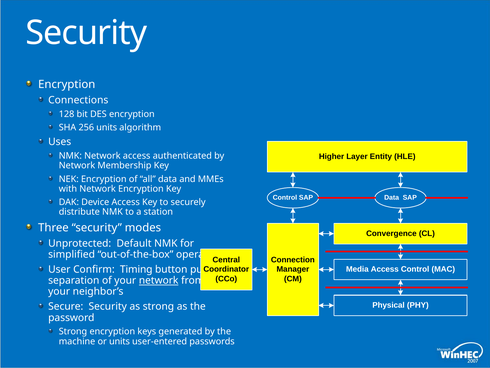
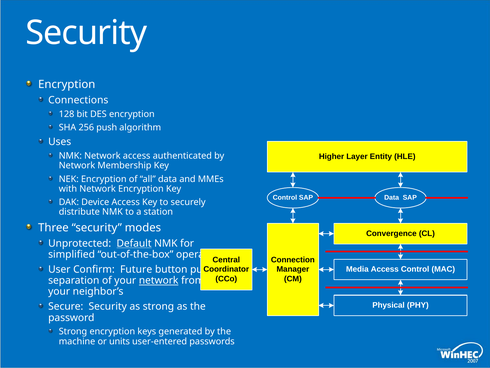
256 units: units -> push (107, 127)
Default underline: none -> present (134, 243)
Timing: Timing -> Future (136, 269)
